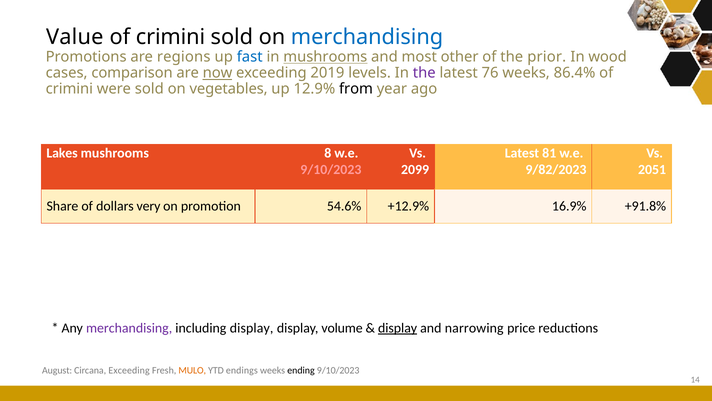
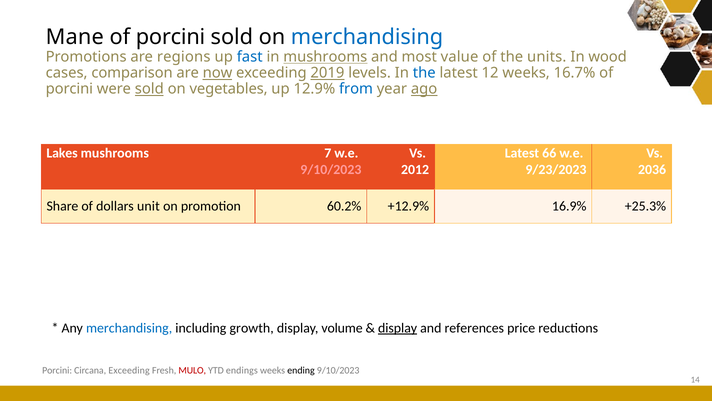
Value: Value -> Mane (75, 37)
crimini: crimini -> porcini (171, 37)
other: other -> value (460, 57)
prior: prior -> units (547, 57)
2019 underline: none -> present (327, 73)
the colour: purple -> blue (424, 73)
76: 76 -> 12 (490, 73)
86.4%: 86.4% -> 16.7% (575, 73)
crimini: crimini -> porcini (69, 89)
sold underline: none -> present (149, 89)
from colour: black -> blue (356, 89)
ago underline: none -> present (424, 89)
8: 8 -> 7 (328, 153)
81: 81 -> 66 (549, 153)
2099: 2099 -> 2012 (415, 170)
9/82/2023: 9/82/2023 -> 9/23/2023 (556, 170)
2051: 2051 -> 2036 (652, 170)
very: very -> unit (148, 206)
54.6%: 54.6% -> 60.2% (344, 206)
+91.8%: +91.8% -> +25.3% (645, 206)
merchandising colour: purple -> blue (129, 328)
including display: display -> growth (252, 328)
narrowing: narrowing -> references (474, 328)
August: August -> Porcini (57, 370)
MULO colour: orange -> red (192, 370)
